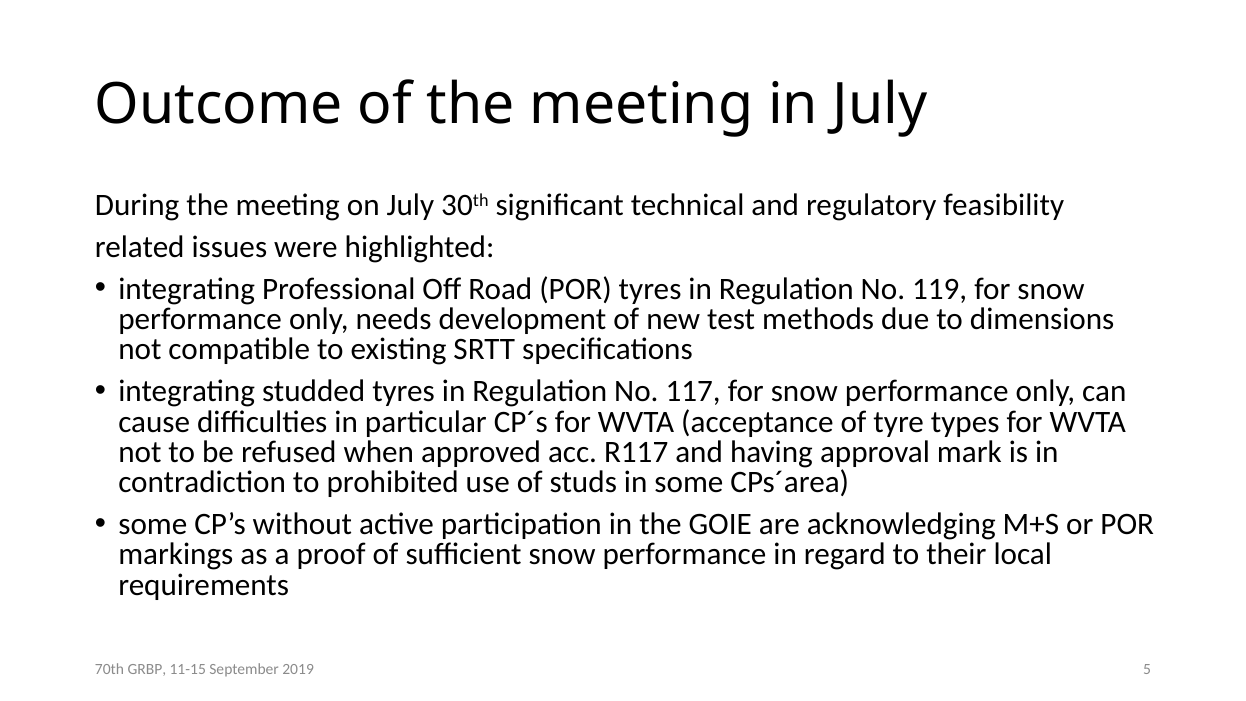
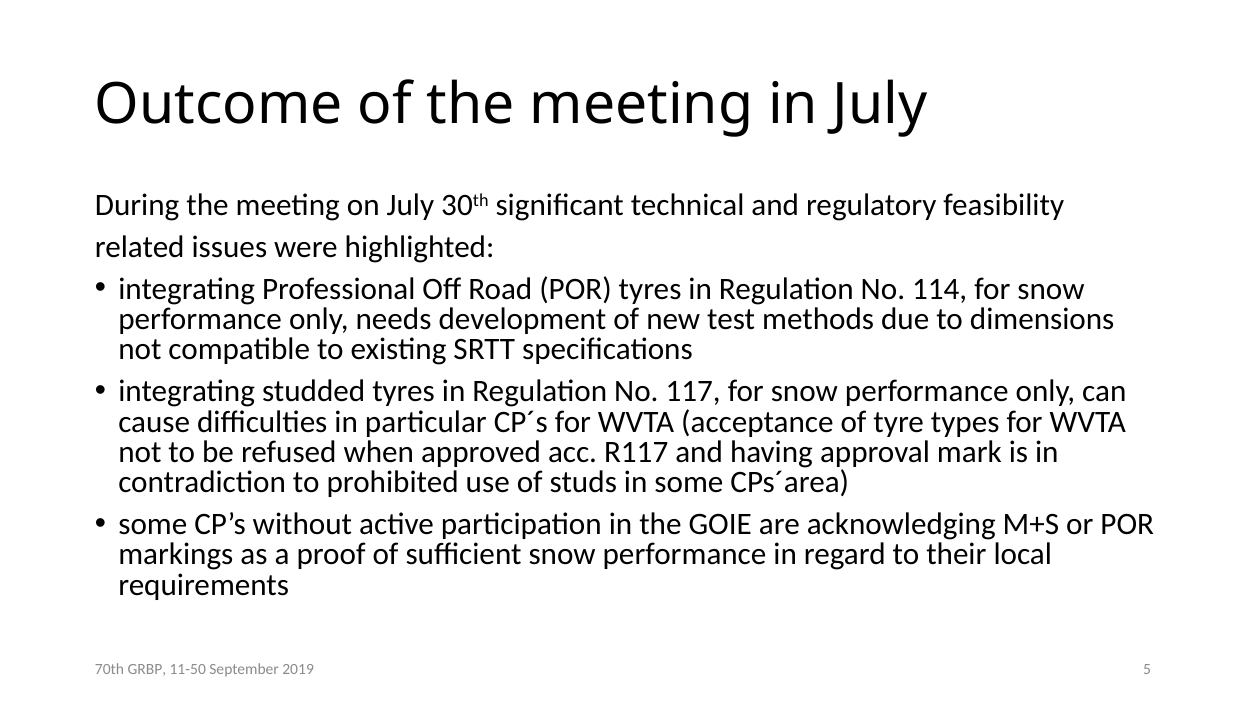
119: 119 -> 114 (940, 289)
11-15: 11-15 -> 11-50 (188, 669)
